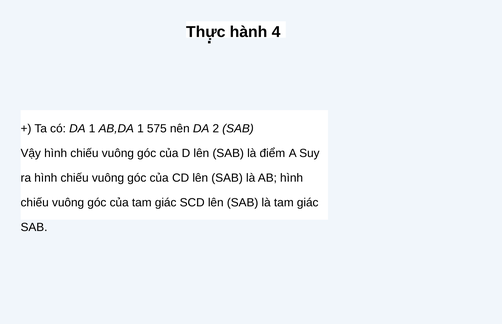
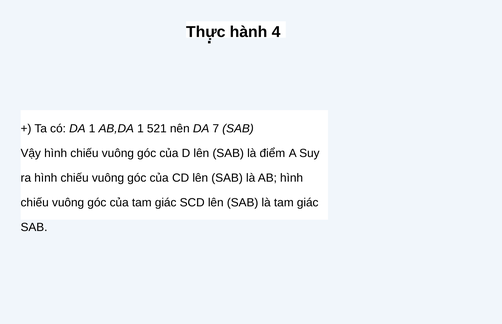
575: 575 -> 521 (157, 128)
2: 2 -> 7 (216, 128)
